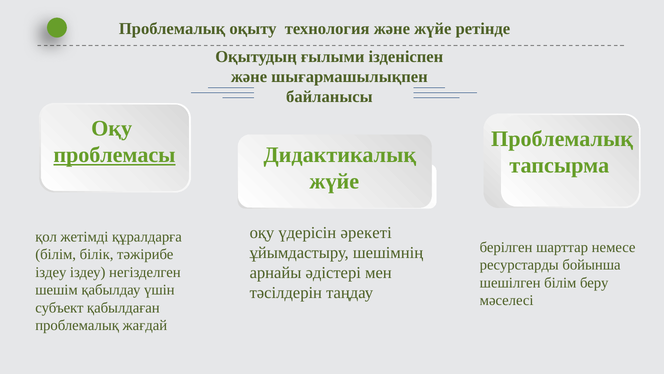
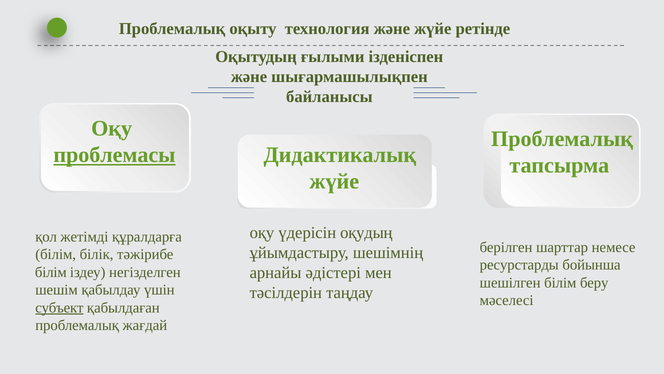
әрекеті: әрекеті -> оқудың (366, 232)
іздеу: іздеу -> білім (51, 272)
субъект underline: none -> present (59, 307)
